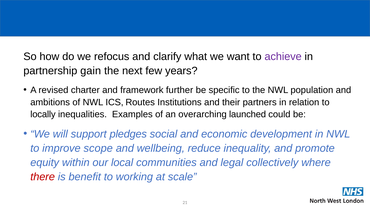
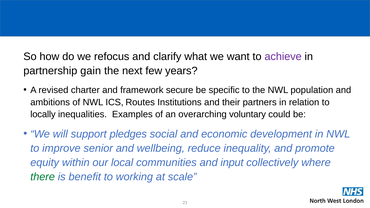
further: further -> secure (180, 90)
launched: launched -> voluntary (248, 114)
scope: scope -> senior (98, 148)
legal: legal -> input (232, 163)
there colour: red -> green (43, 177)
